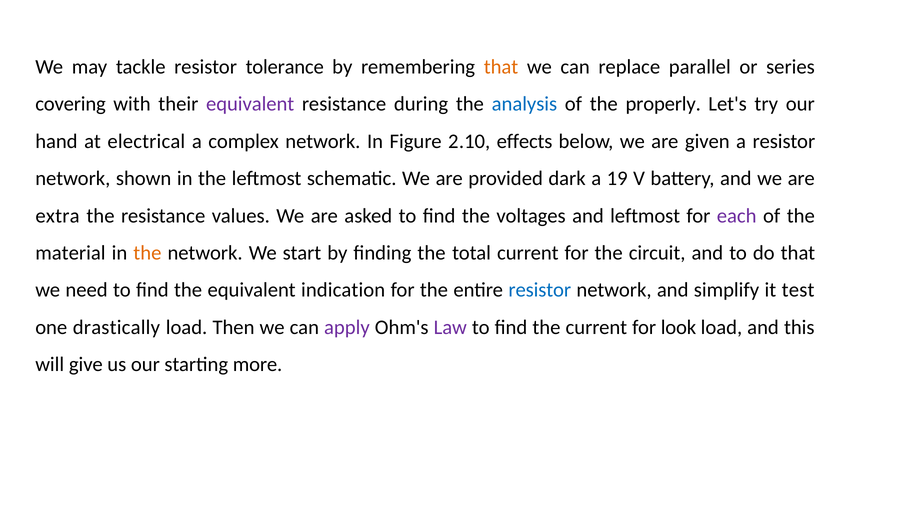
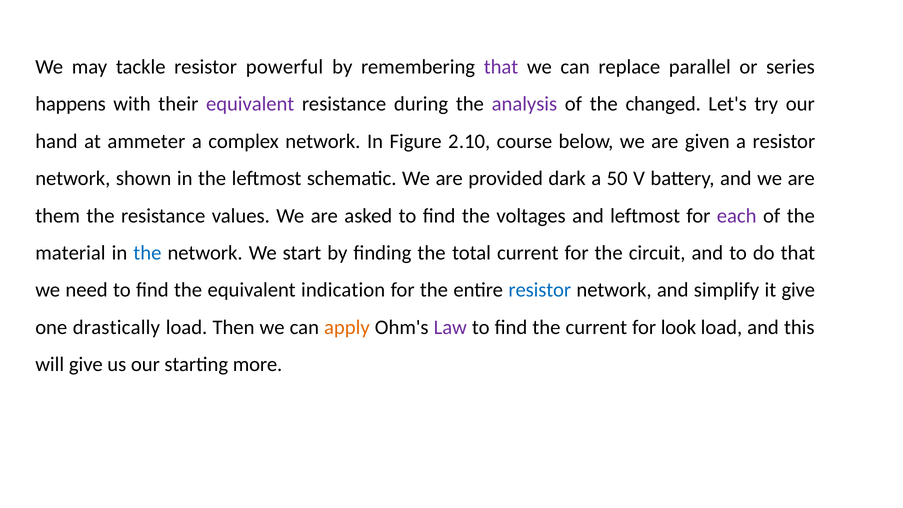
tolerance: tolerance -> powerful (285, 67)
that colour: orange -> purple (501, 67)
covering: covering -> happens (71, 104)
analysis colour: blue -> purple (524, 104)
properly: properly -> changed (663, 104)
electrical: electrical -> ammeter (146, 141)
effects: effects -> course (524, 141)
19: 19 -> 50 (617, 178)
extra: extra -> them (58, 216)
the colour: orange -> blue (147, 253)
it test: test -> give (798, 290)
apply colour: purple -> orange (347, 327)
